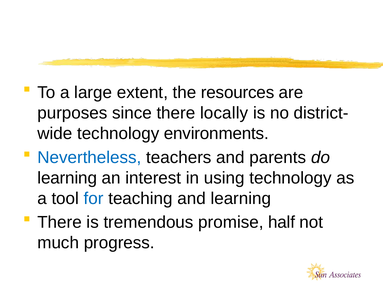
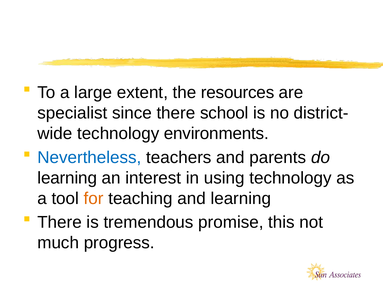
purposes: purposes -> specialist (72, 113)
locally: locally -> school (224, 113)
for colour: blue -> orange (94, 198)
half: half -> this (281, 222)
